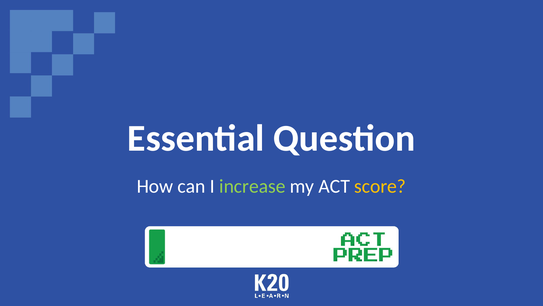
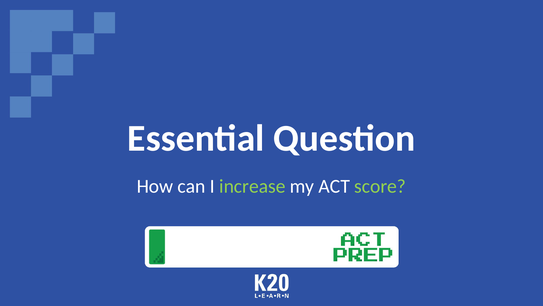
score colour: yellow -> light green (380, 186)
